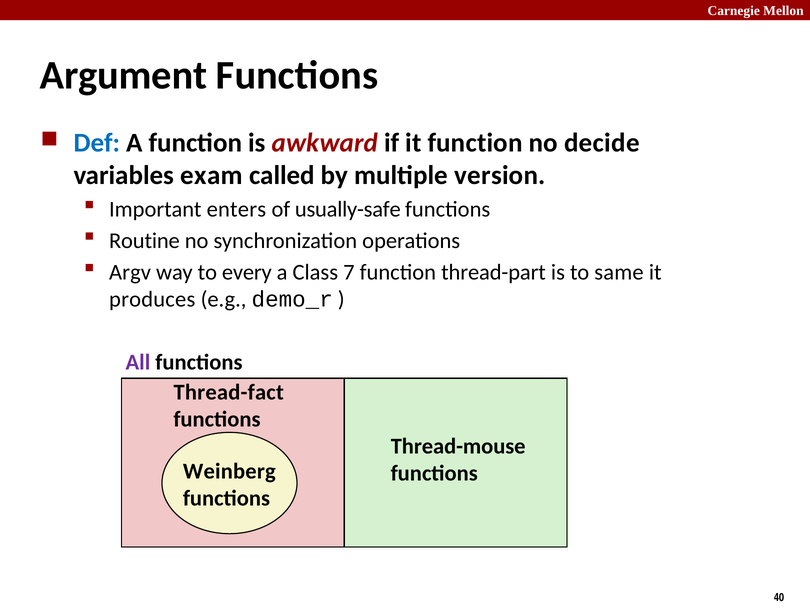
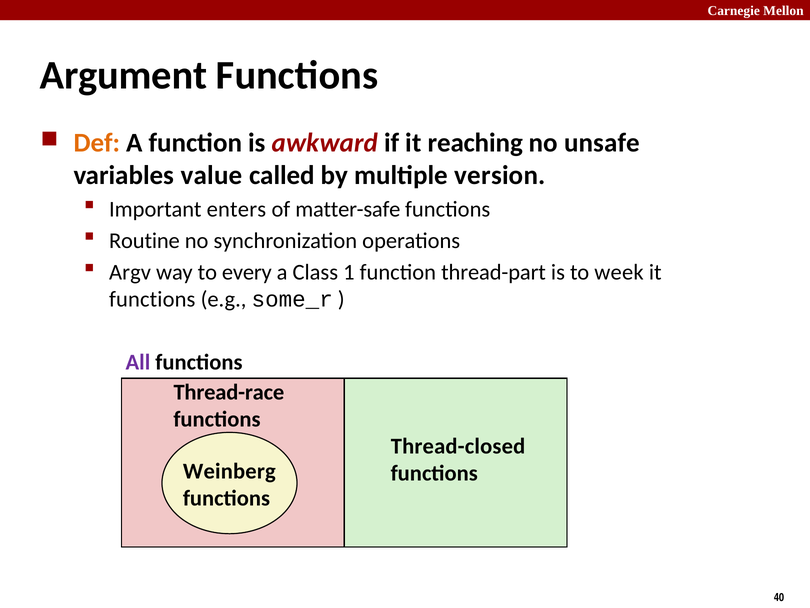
Def colour: blue -> orange (97, 143)
it function: function -> reaching (475, 143)
decide: decide -> unsafe (602, 143)
exam: exam -> value (212, 175)
usually-safe: usually-safe -> matter-safe (348, 209)
7: 7 -> 1 (349, 272)
same: same -> week (619, 272)
produces: produces -> functions (152, 299)
demo_r: demo_r -> some_r (292, 299)
Thread-fact: Thread-fact -> Thread-race (229, 392)
Thread-mouse: Thread-mouse -> Thread-closed (458, 446)
